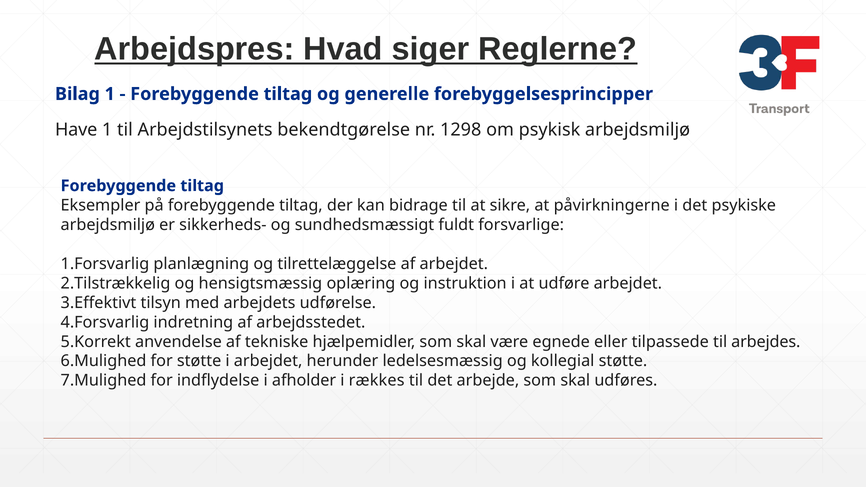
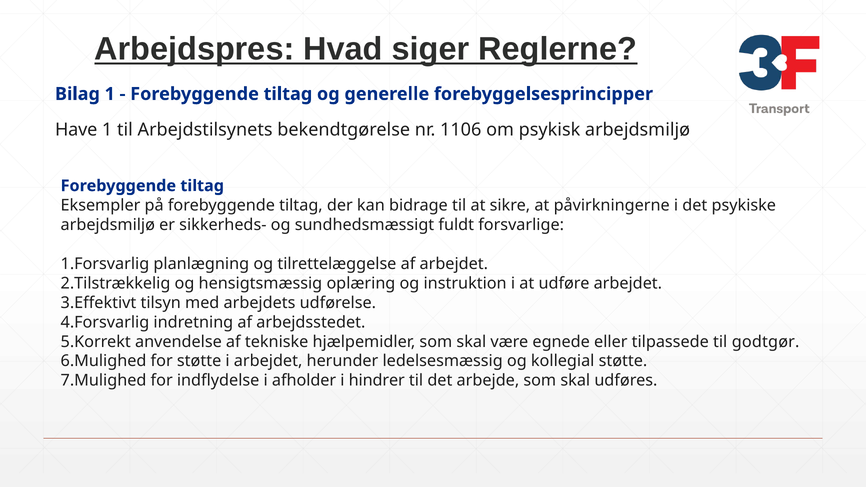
1298: 1298 -> 1106 (461, 130)
arbejdes: arbejdes -> godtgør (766, 342)
rækkes: rækkes -> hindrer (377, 381)
